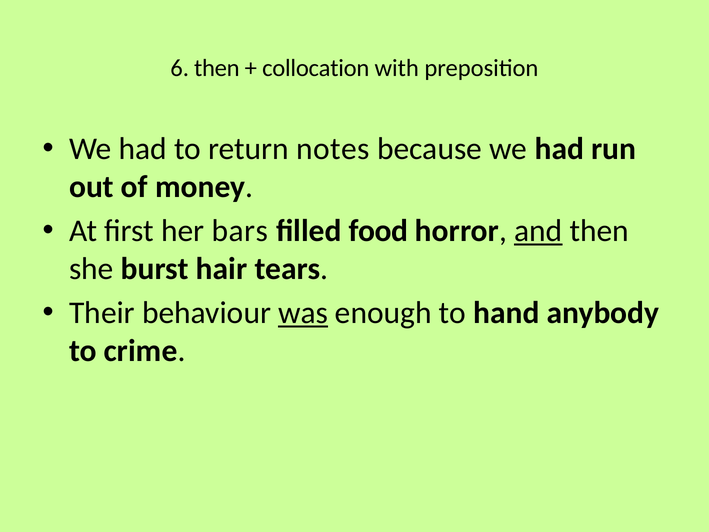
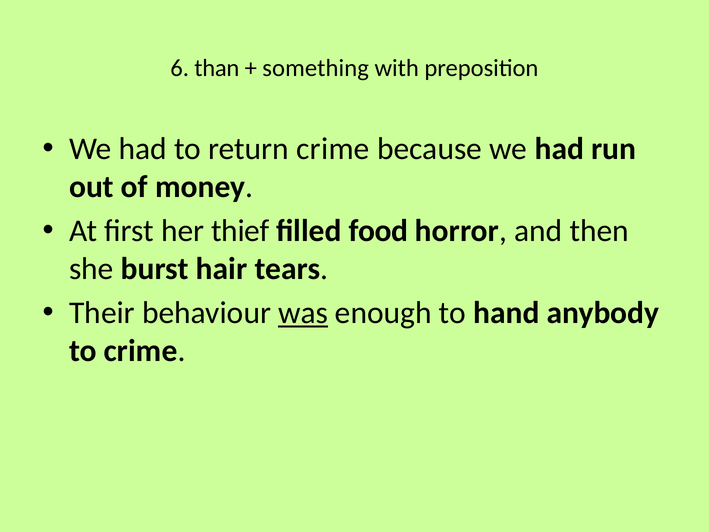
6 then: then -> than (217, 68)
collocation: collocation -> something (316, 68)
return notes: notes -> crime (333, 149)
bars: bars -> thief (240, 231)
and underline: present -> none (538, 231)
